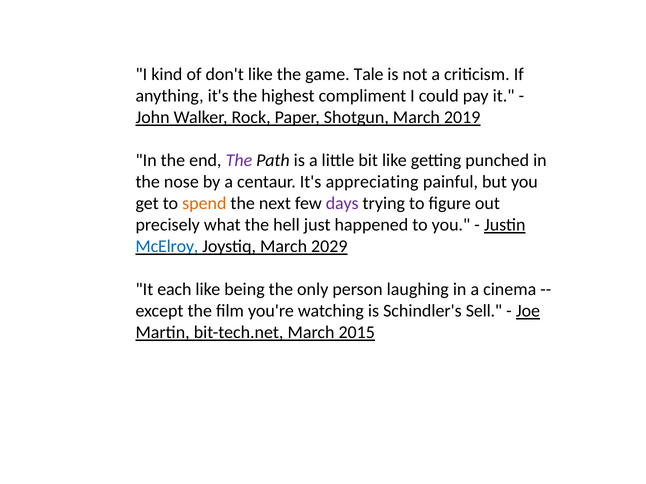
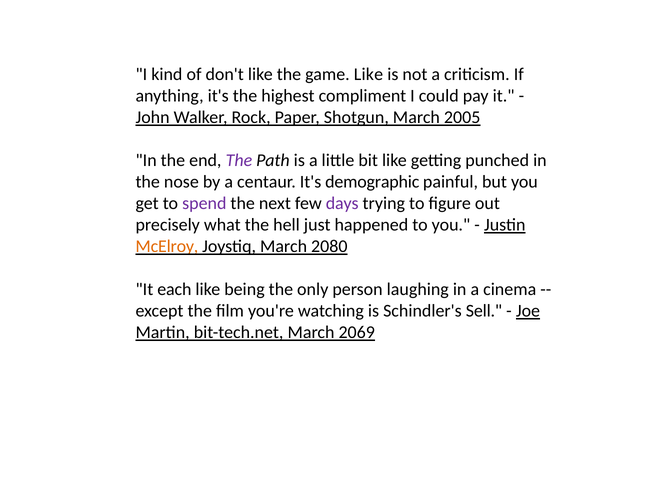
game Tale: Tale -> Like (368, 74)
2019: 2019 -> 2005 (462, 118)
appreciating: appreciating -> demographic (372, 182)
spend colour: orange -> purple (204, 204)
McElroy colour: blue -> orange (167, 247)
2029: 2029 -> 2080 (329, 247)
2015: 2015 -> 2069 (357, 333)
